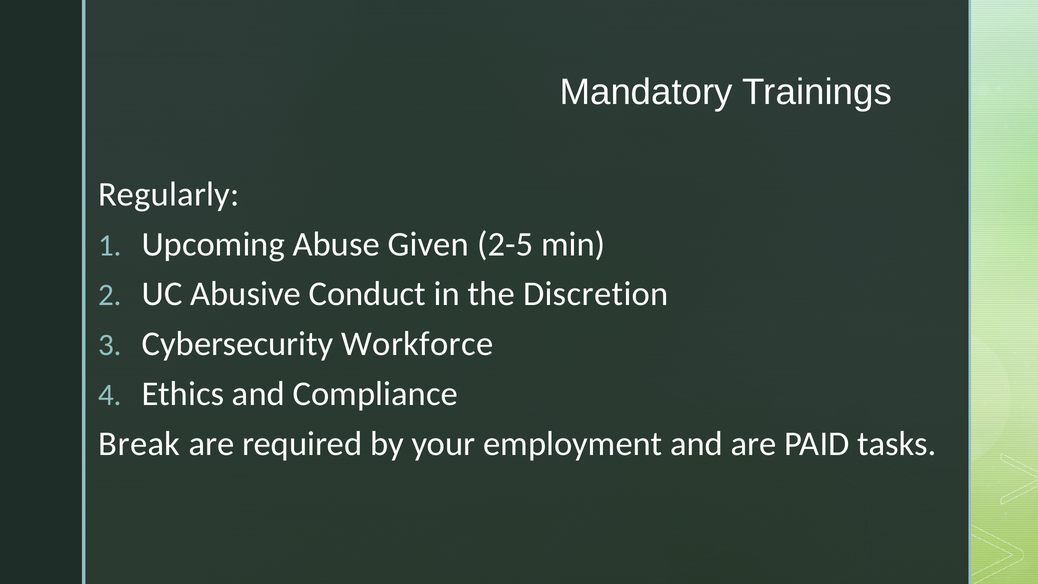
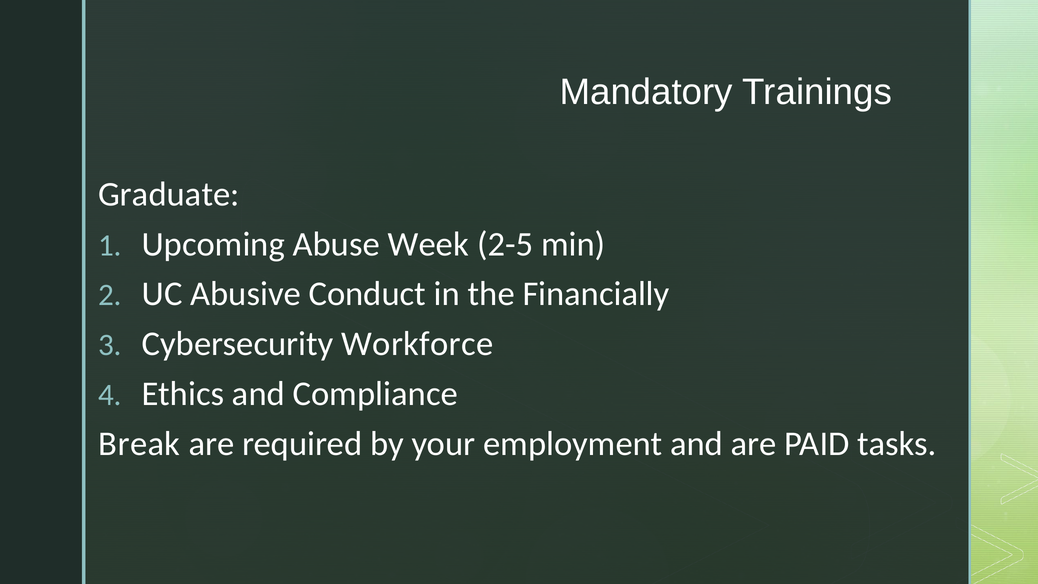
Regularly: Regularly -> Graduate (169, 194)
Given: Given -> Week (428, 244)
Discretion: Discretion -> Financially (596, 294)
